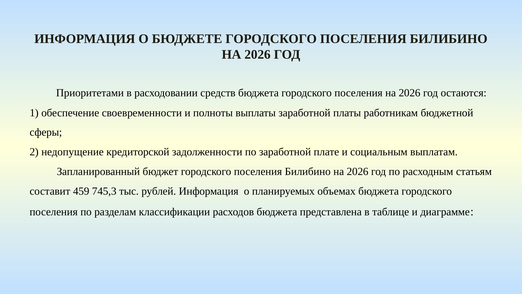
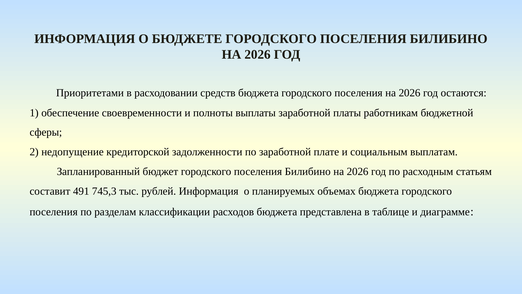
459: 459 -> 491 (81, 191)
